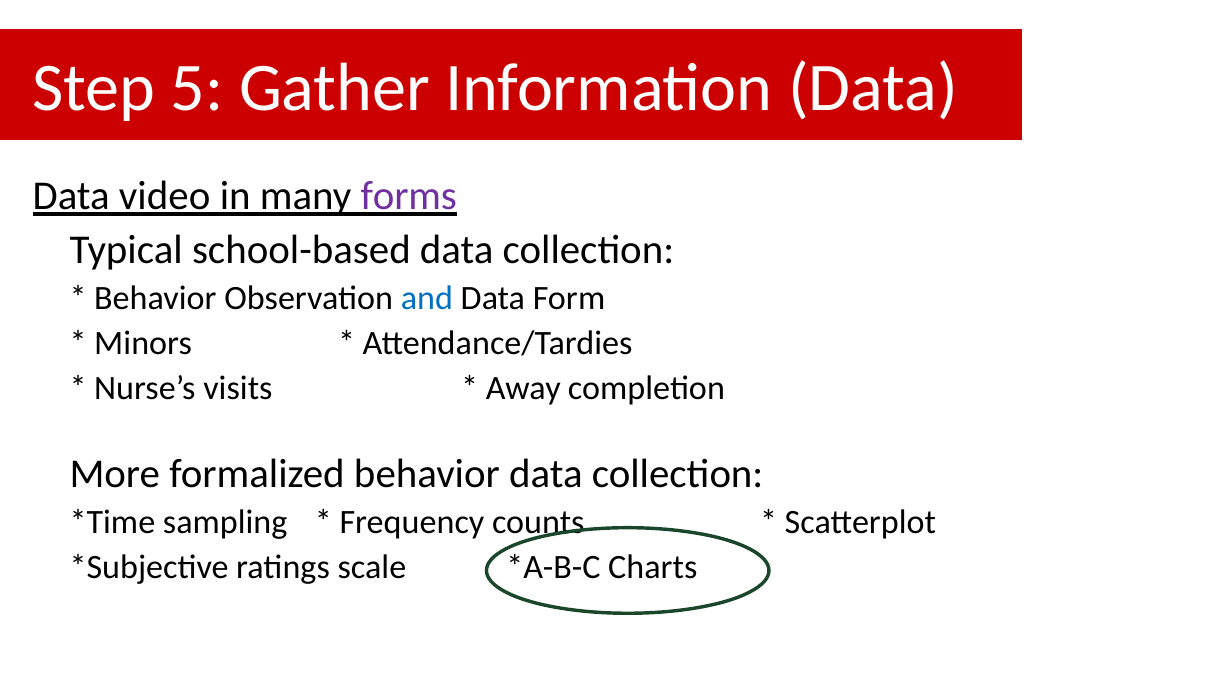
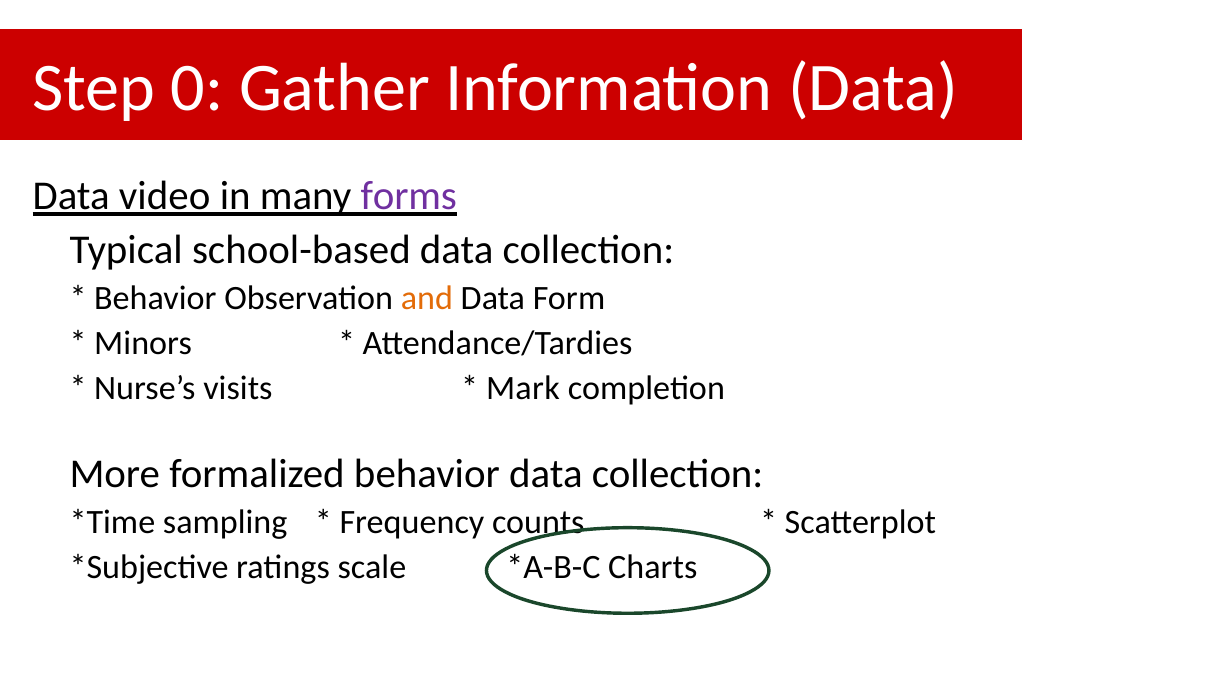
5: 5 -> 0 (197, 88)
and colour: blue -> orange (427, 299)
Away: Away -> Mark (523, 389)
